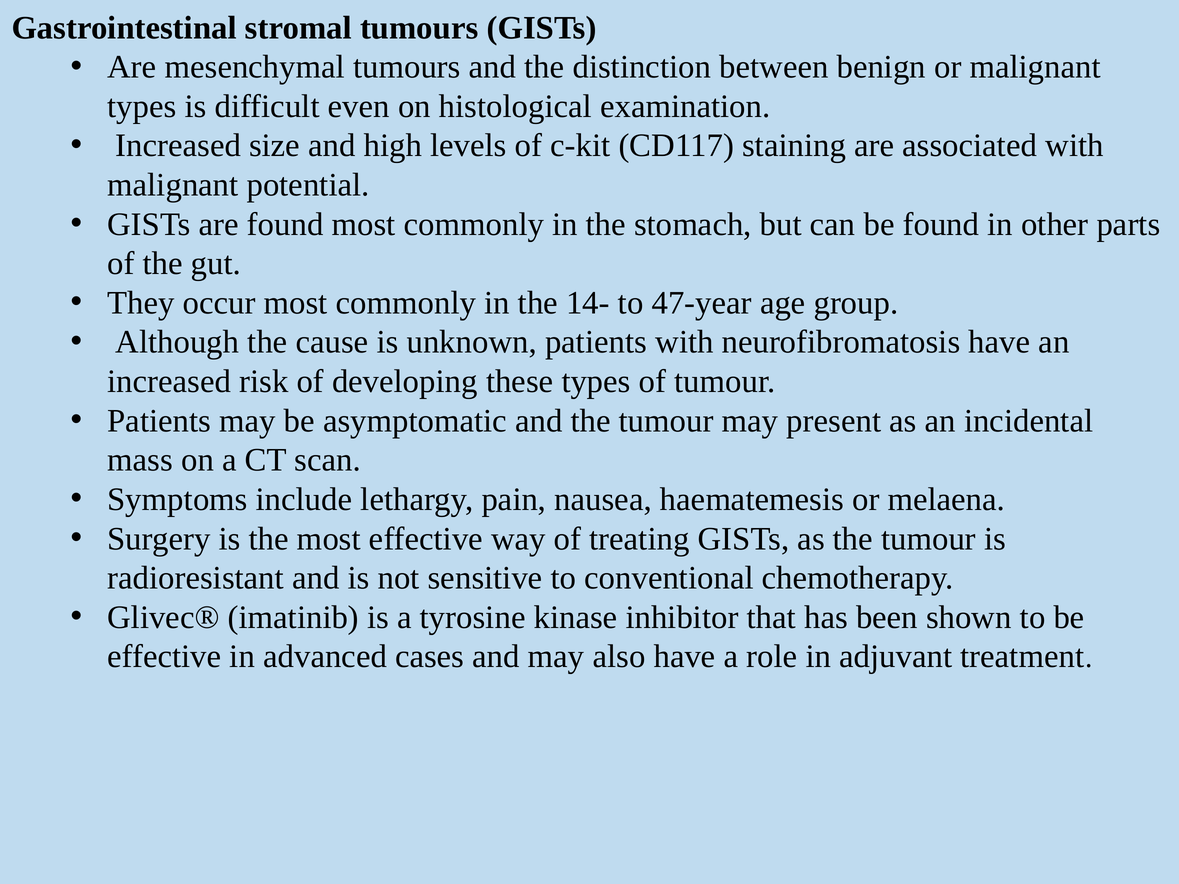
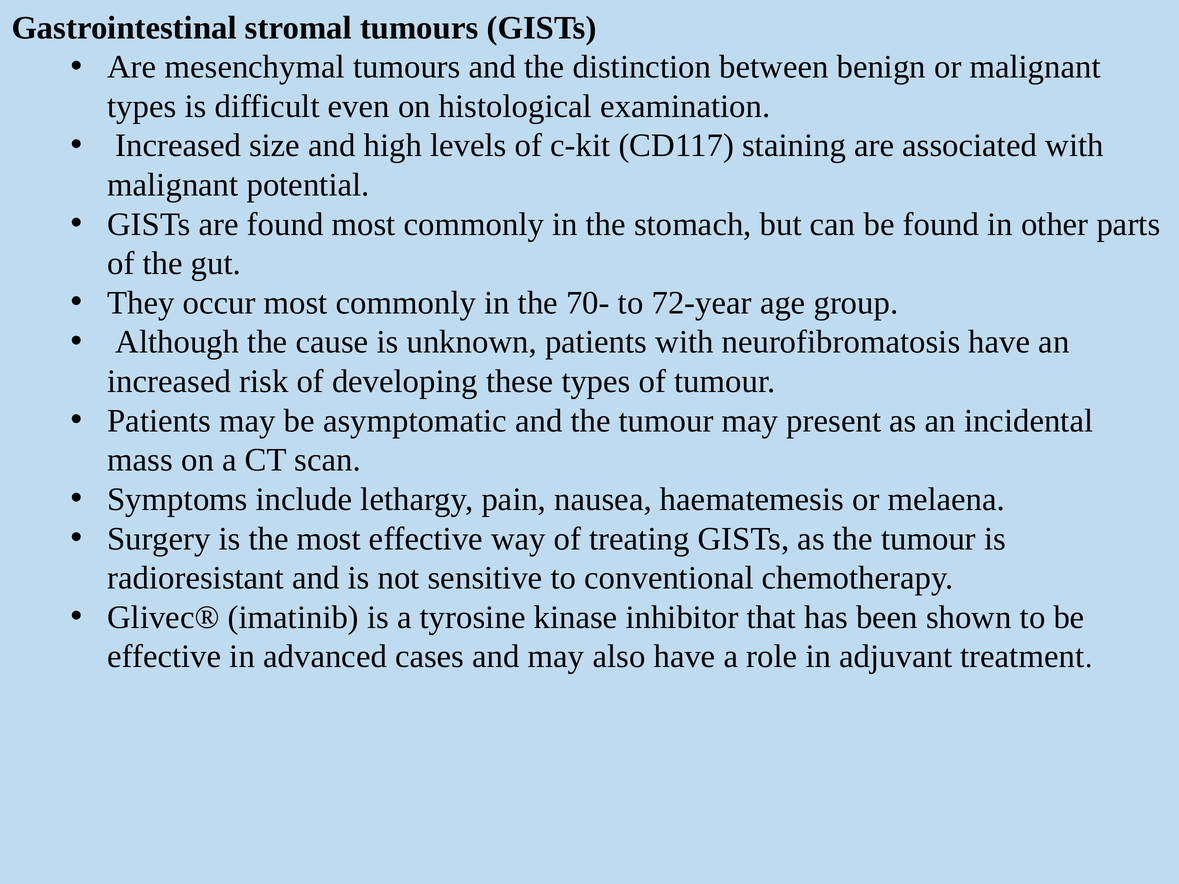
14-: 14- -> 70- (588, 303)
47-year: 47-year -> 72-year (702, 303)
